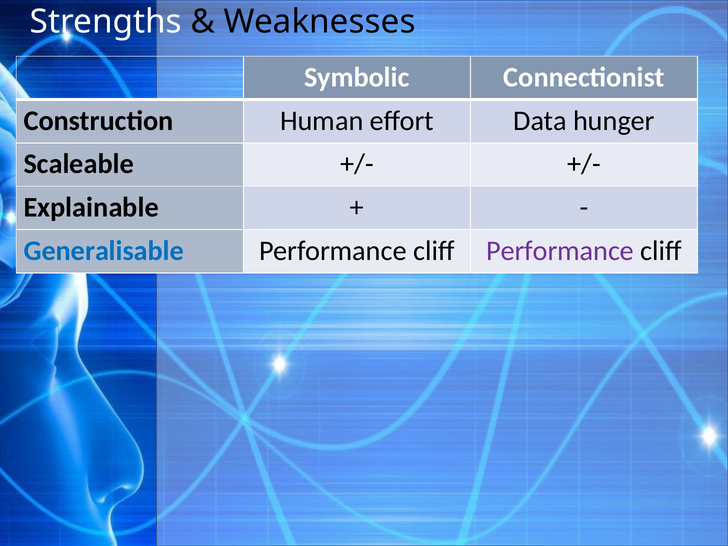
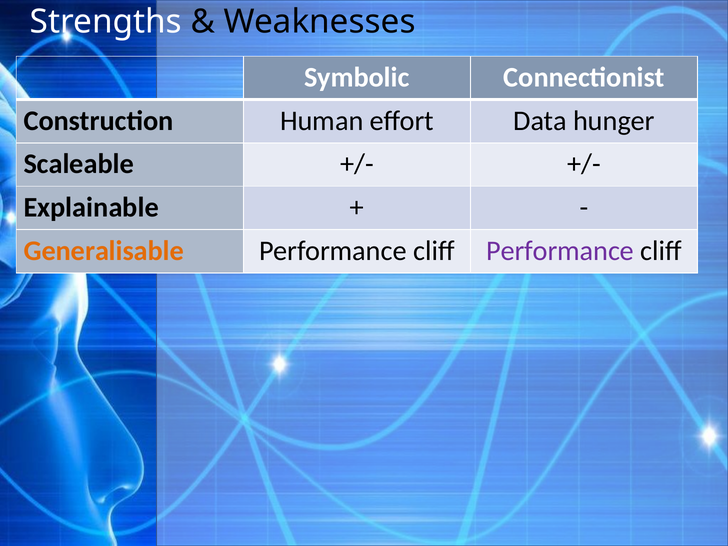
Generalisable colour: blue -> orange (104, 251)
